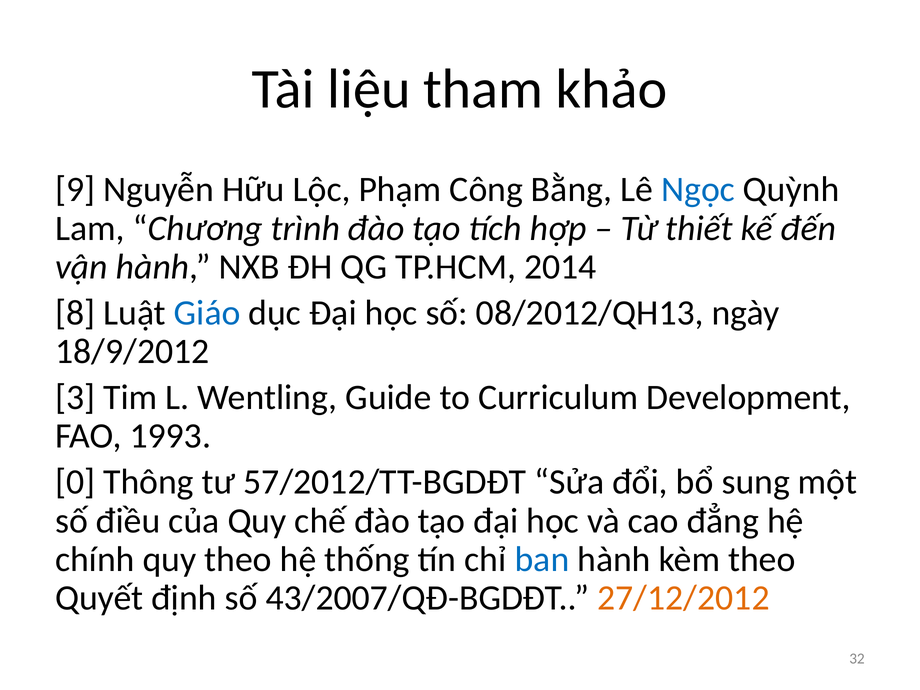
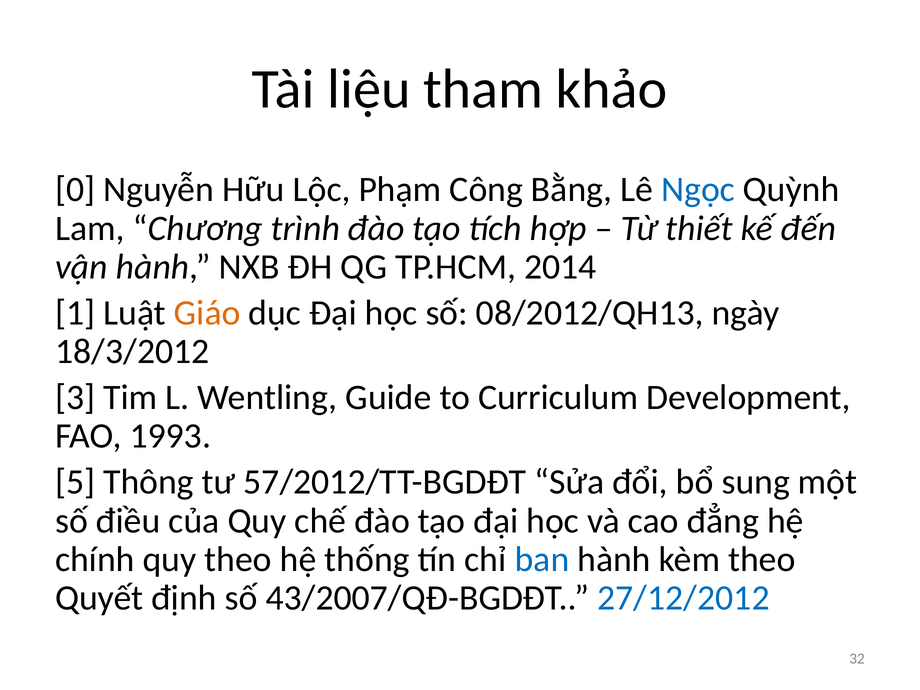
9: 9 -> 0 (75, 190)
8: 8 -> 1 (75, 313)
Giáo colour: blue -> orange (207, 313)
18/9/2012: 18/9/2012 -> 18/3/2012 (132, 352)
0: 0 -> 5 (75, 482)
27/12/2012 colour: orange -> blue (683, 598)
